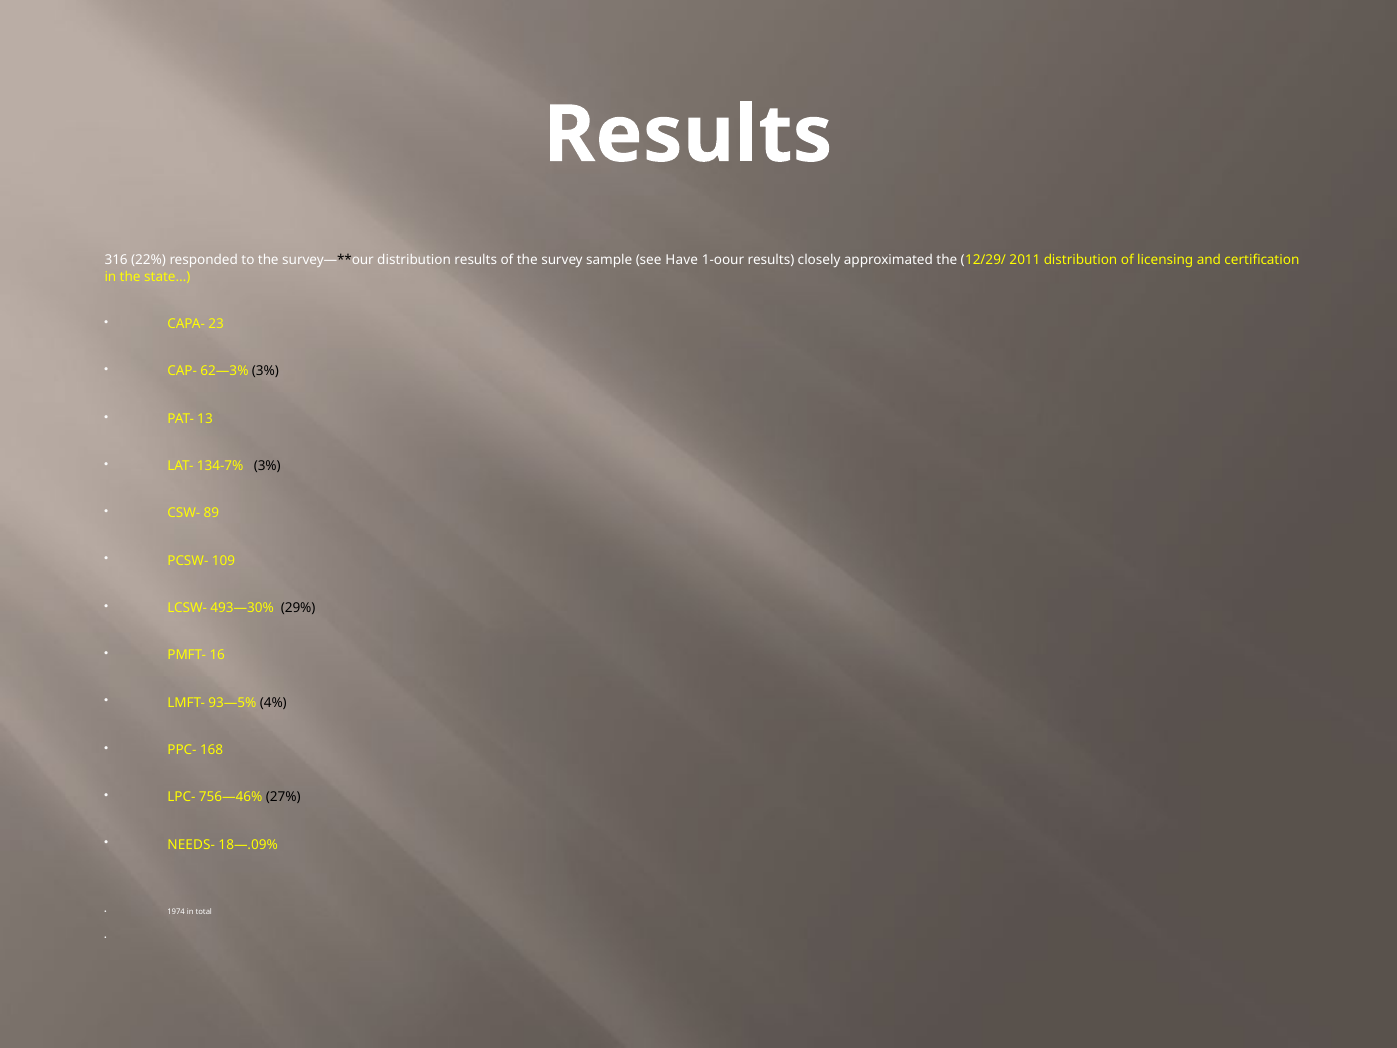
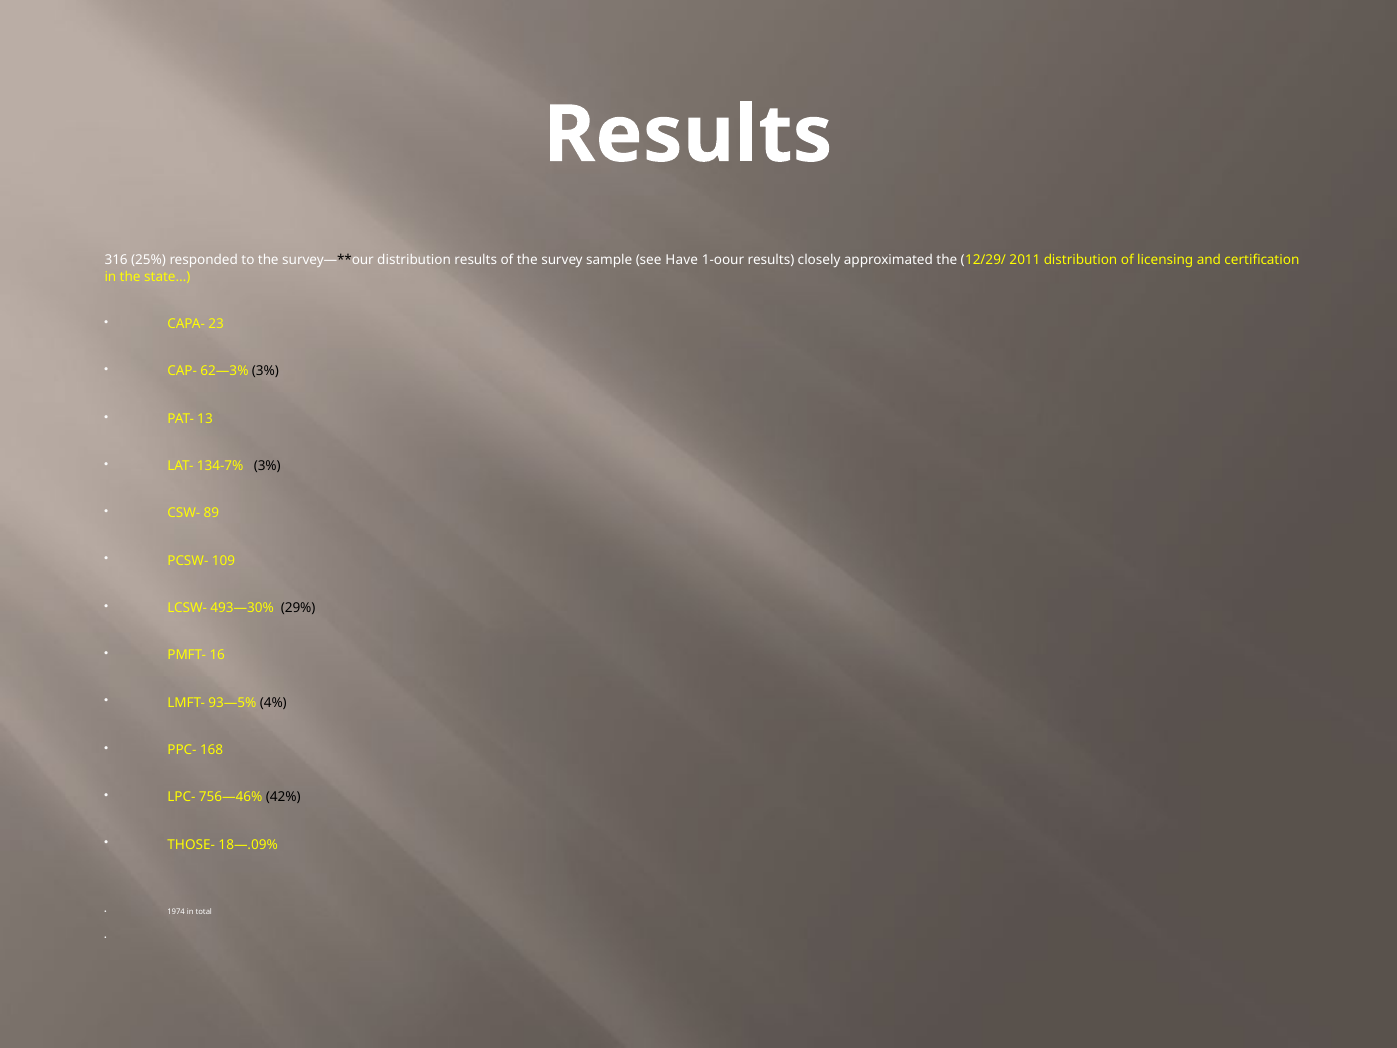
22%: 22% -> 25% (149, 260)
27%: 27% -> 42% (283, 797)
NEEDS-: NEEDS- -> THOSE- (191, 844)
